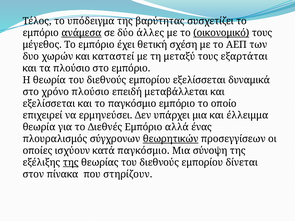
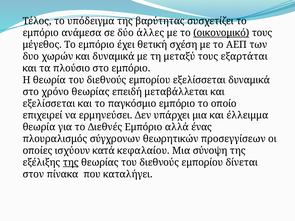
ανάμεσα underline: present -> none (82, 33)
και καταστεί: καταστεί -> δυναμικά (114, 56)
χρόνο πλούσιο: πλούσιο -> θεωρίας (91, 92)
θεωρητικών underline: present -> none (171, 139)
κατά παγκόσμιο: παγκόσμιο -> κεφαλαίου (143, 151)
στηρίζουν: στηρίζουν -> καταλήγει (128, 174)
